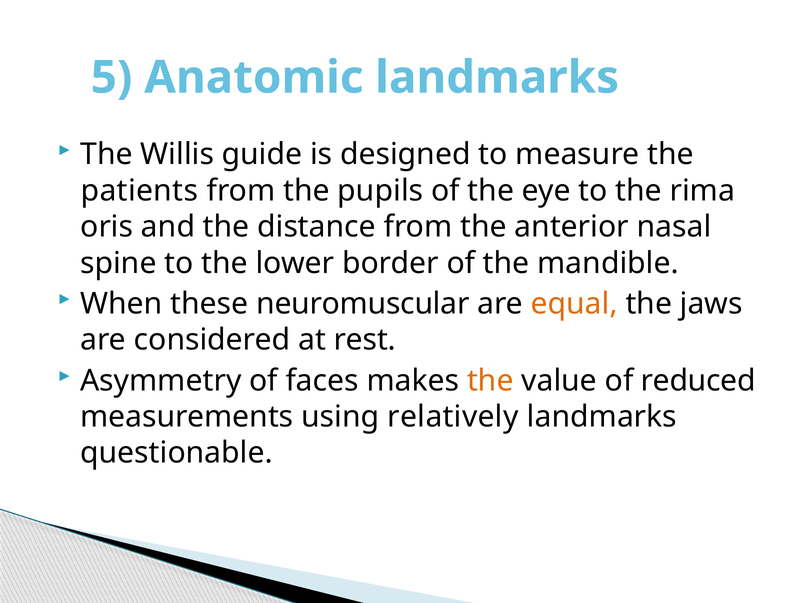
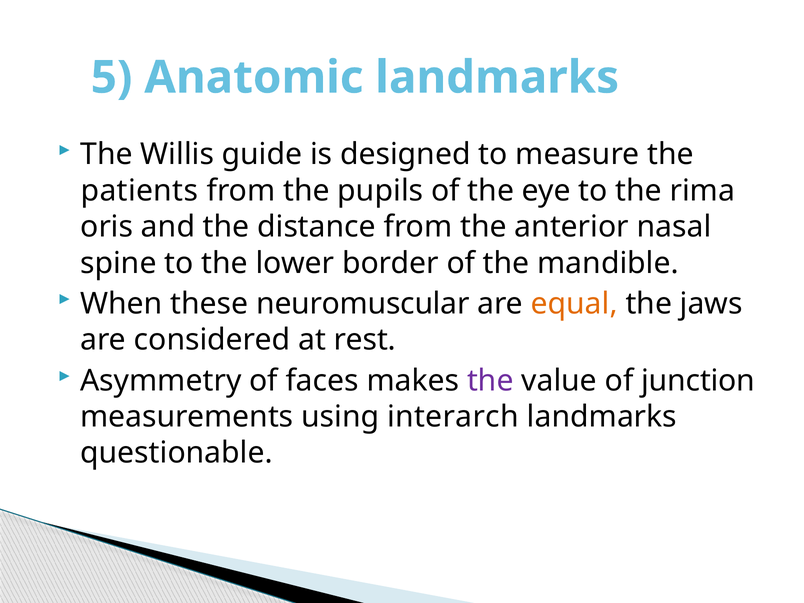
the colour: orange -> purple (490, 381)
reduced: reduced -> junction (698, 381)
relatively: relatively -> interarch (453, 417)
